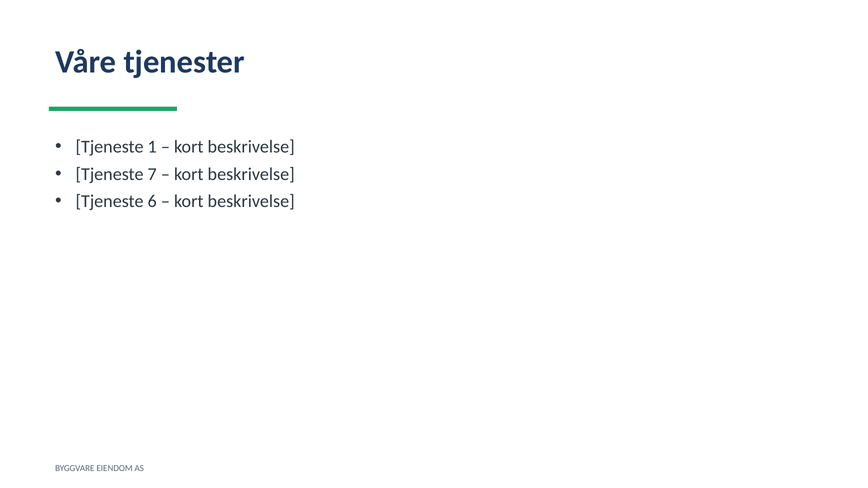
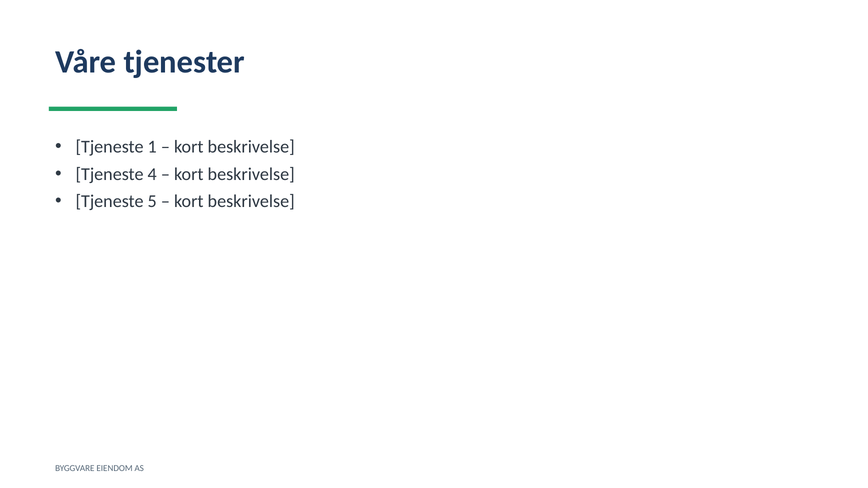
7: 7 -> 4 (152, 174)
6: 6 -> 5 (152, 201)
